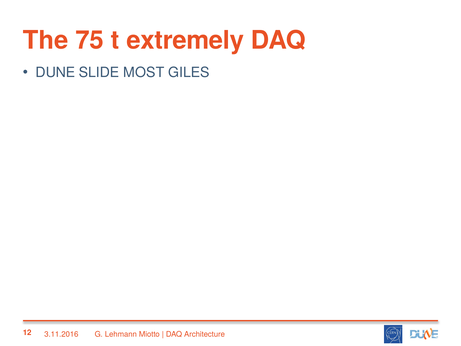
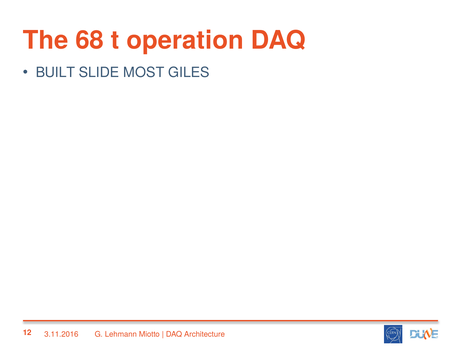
75: 75 -> 68 (90, 40)
extremely: extremely -> operation (185, 40)
DUNE: DUNE -> BUILT (55, 73)
